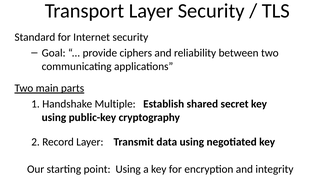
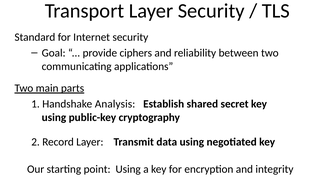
Multiple: Multiple -> Analysis (115, 104)
